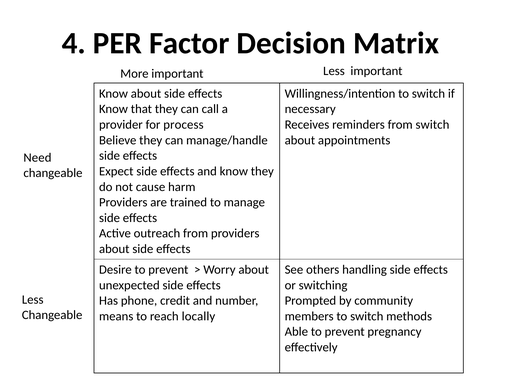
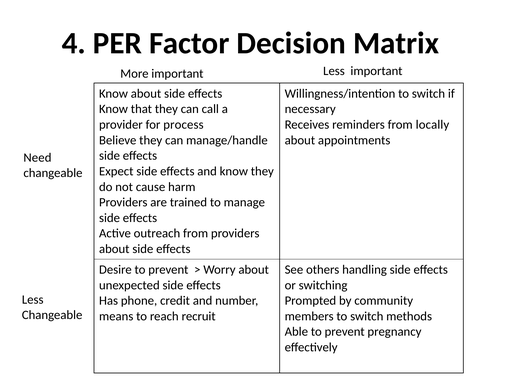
from switch: switch -> locally (432, 125)
locally: locally -> recruit (199, 317)
